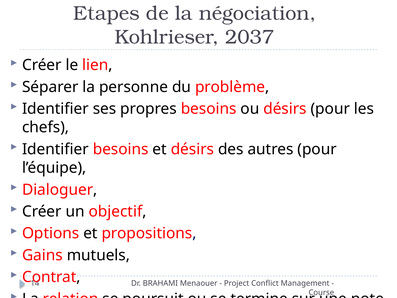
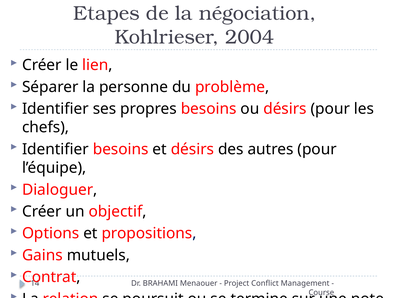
2037: 2037 -> 2004 (250, 37)
